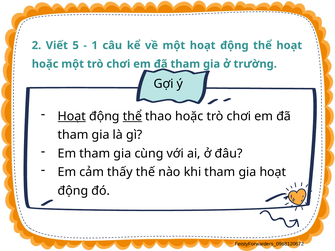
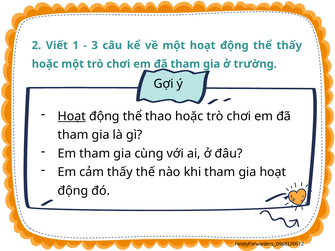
5: 5 -> 1 (76, 45)
1: 1 -> 3 (95, 45)
thể hoạt: hoạt -> thấy (289, 45)
thể underline: present -> none (132, 116)
